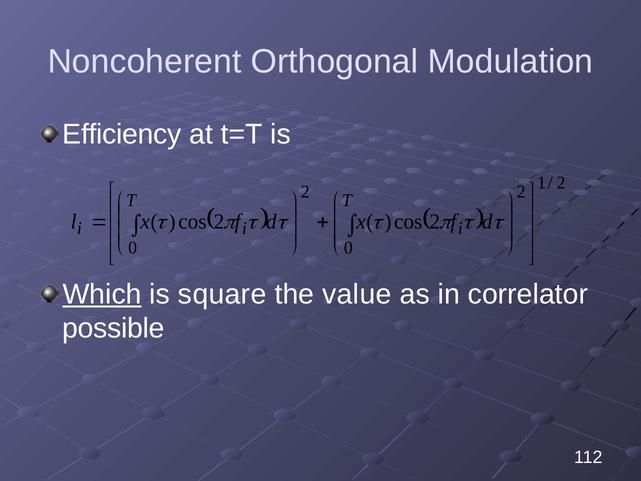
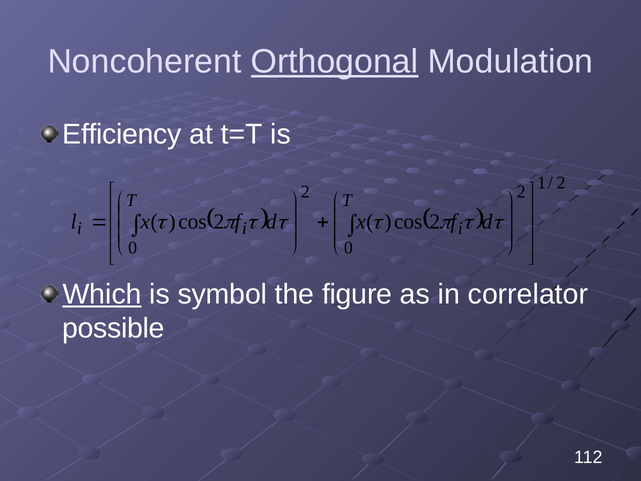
Orthogonal underline: none -> present (335, 62)
square: square -> symbol (222, 294)
value: value -> figure (357, 294)
